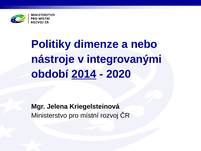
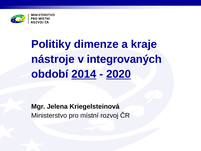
nebo: nebo -> kraje (144, 44)
integrovanými: integrovanými -> integrovaných (124, 59)
2020 underline: none -> present (119, 74)
